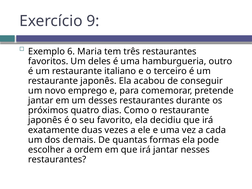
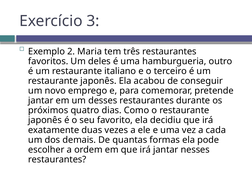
9: 9 -> 3 (93, 21)
6: 6 -> 2 (71, 51)
